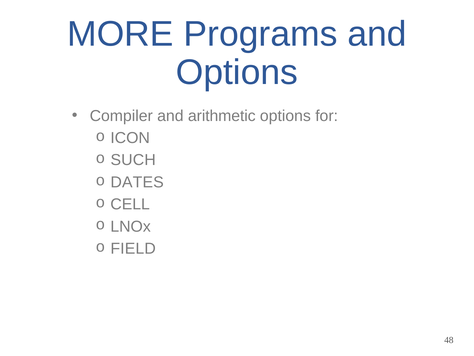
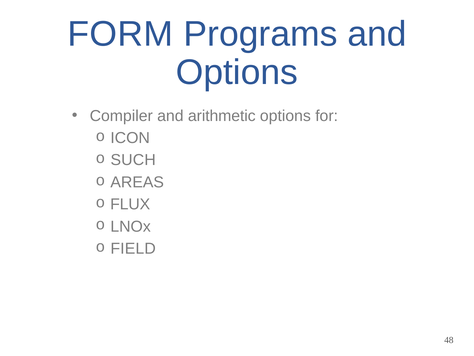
MORE: MORE -> FORM (120, 34)
DATES: DATES -> AREAS (137, 182)
CELL: CELL -> FLUX (130, 204)
